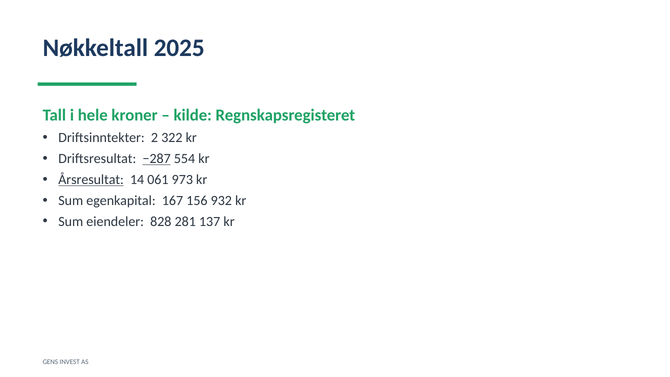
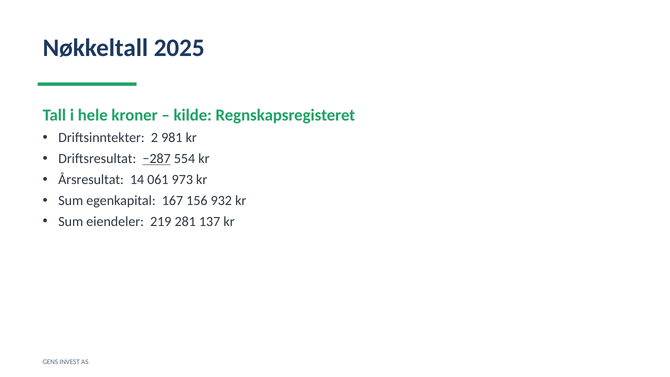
322: 322 -> 981 (172, 138)
Årsresultat underline: present -> none (91, 180)
828: 828 -> 219 (161, 222)
